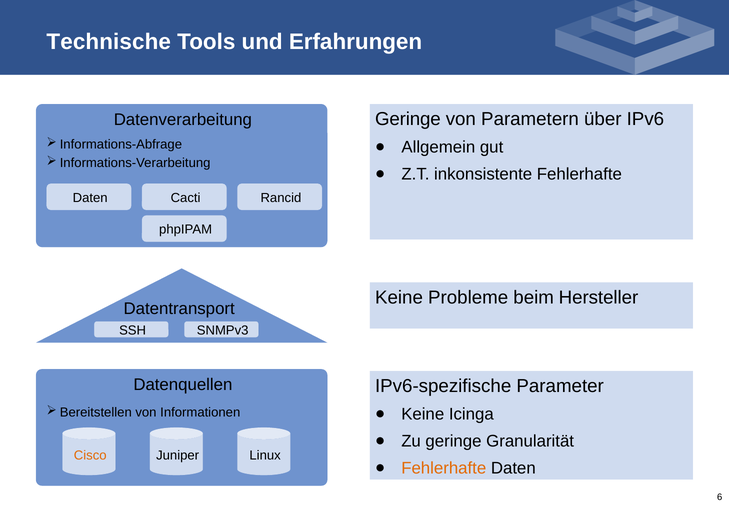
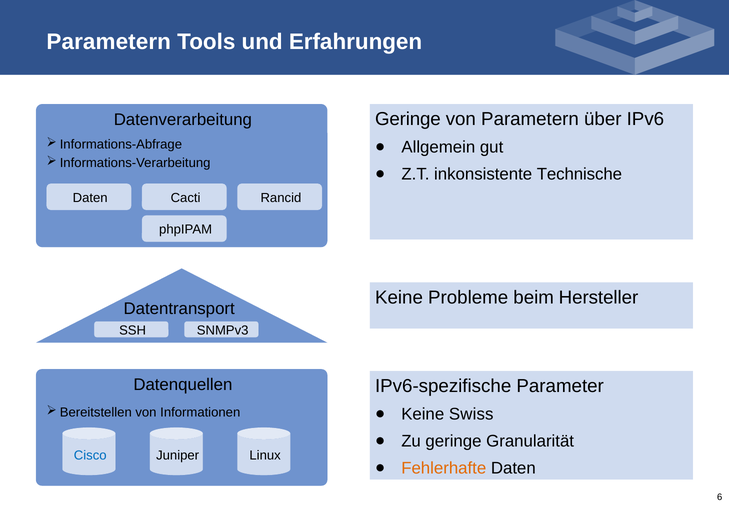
Technische: Technische -> Parametern (109, 42)
inkonsistente Fehlerhafte: Fehlerhafte -> Technische (579, 174)
Icinga: Icinga -> Swiss (471, 414)
Cisco colour: orange -> blue (90, 455)
